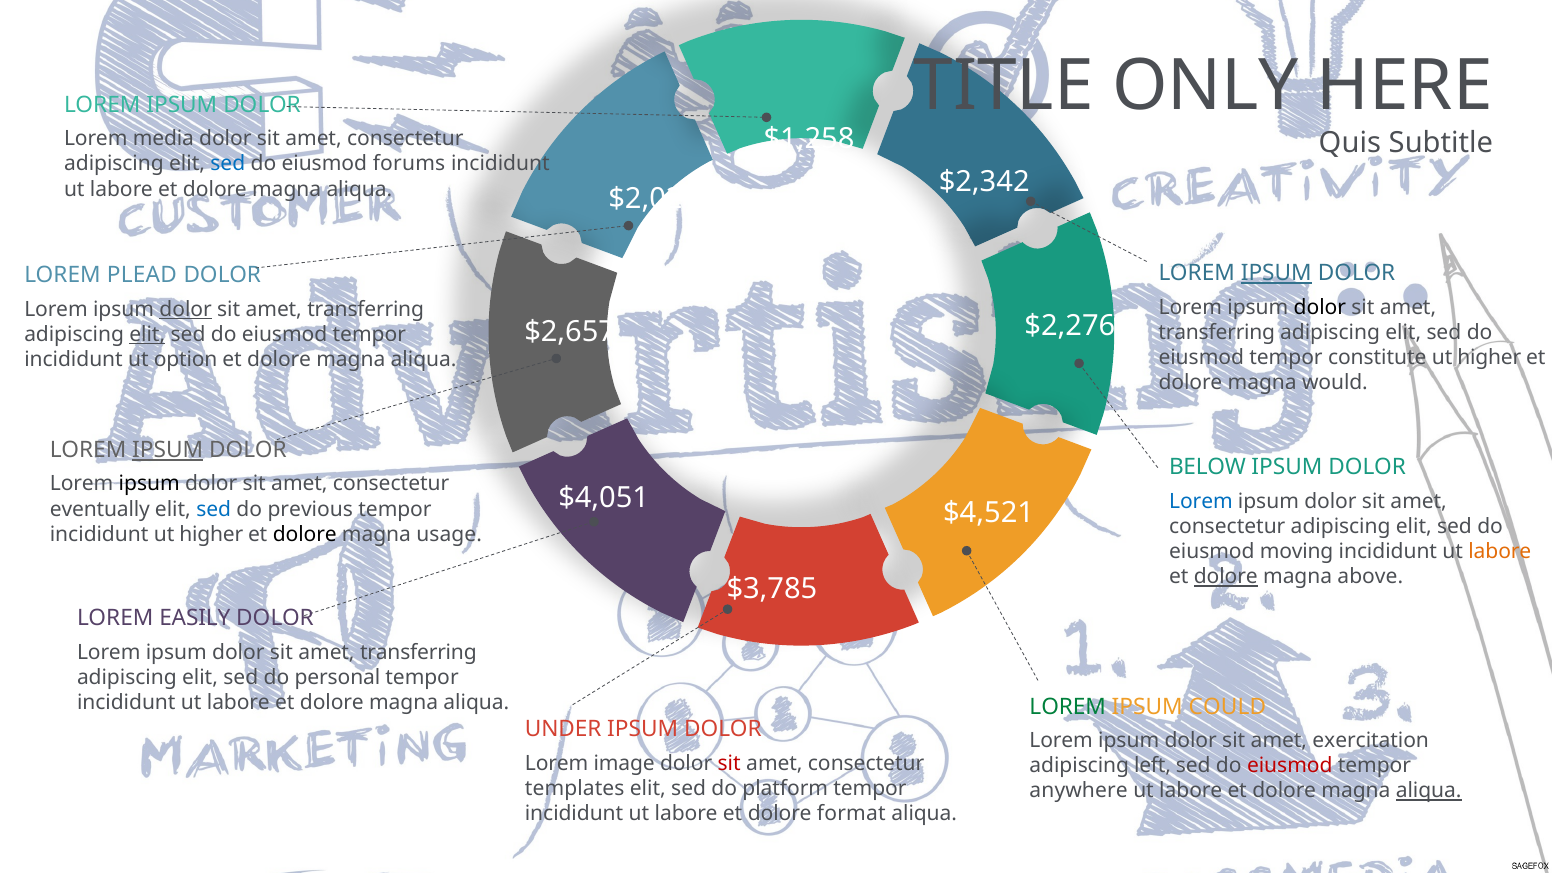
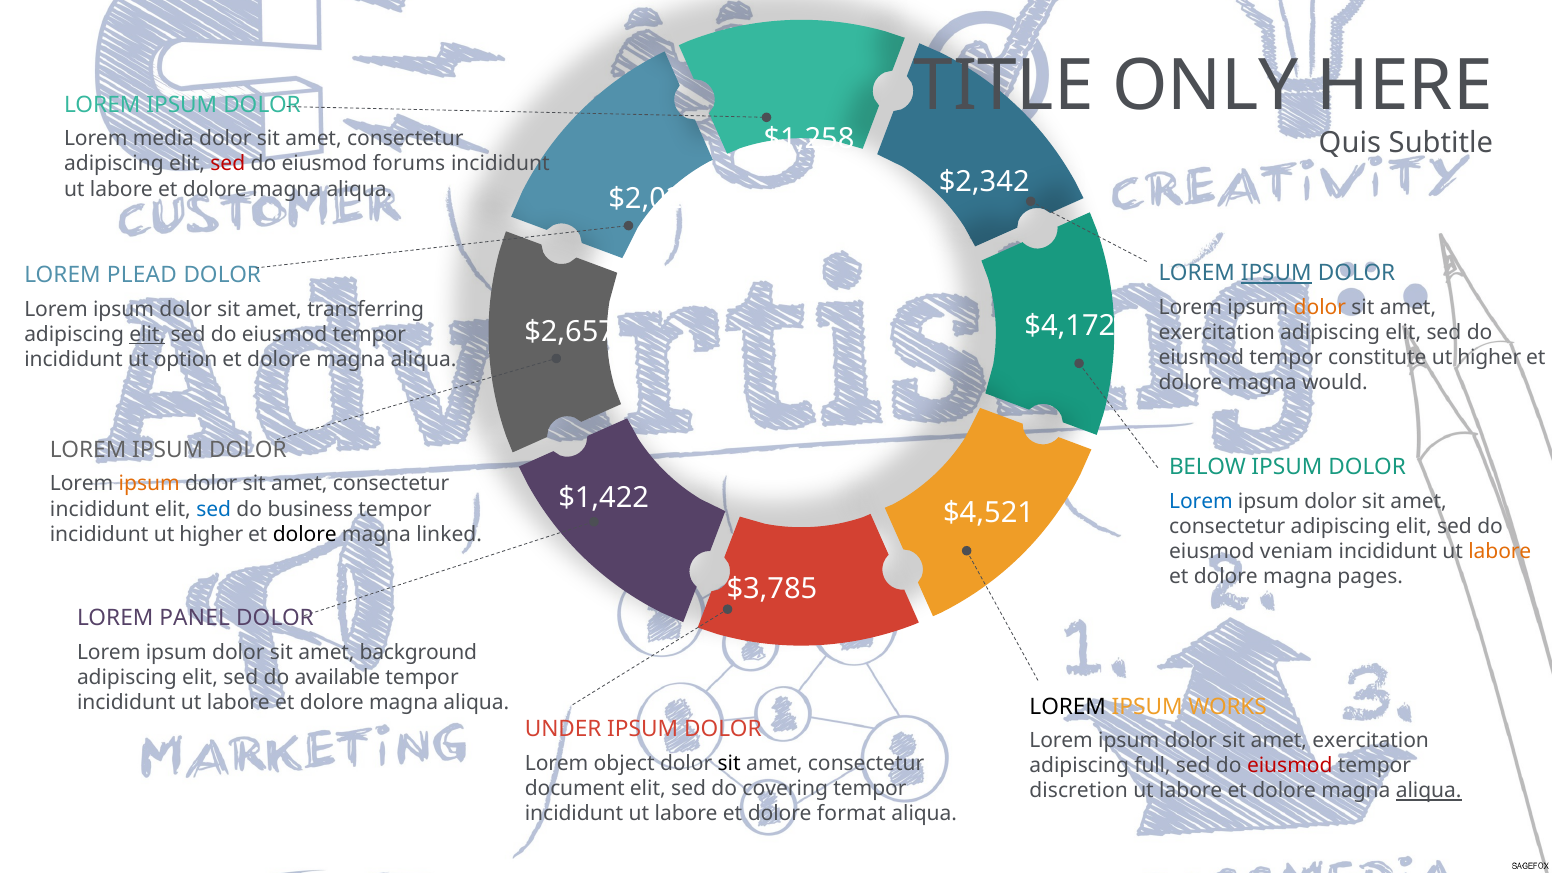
sed colour: blue -> red (228, 164)
dolor colour: black -> orange (1320, 307)
dolor underline: present -> none (186, 309)
$2,276: $2,276 -> $4,172 (1070, 326)
transferring: transferring -> exercitation (1217, 332)
IPSUM underline: present -> none (168, 450)
ipsum colour: black -> orange (149, 484)
$4,051: $4,051 -> $1,422 (604, 498)
eventually: eventually -> incididunt (100, 509)
previous: previous -> business (310, 509)
usage: usage -> linked (449, 534)
moving: moving -> veniam (1297, 552)
dolore underline: present -> none (1226, 577)
above: above -> pages (1370, 577)
EASILY: EASILY -> PANEL (195, 618)
transferring: transferring -> background (418, 652)
personal: personal -> available (337, 678)
LOREM colour: green -> black (1068, 707)
COULD: COULD -> WORKS (1228, 707)
image: image -> object (624, 763)
sit colour: red -> black (729, 763)
left: left -> full (1152, 766)
templates: templates -> document (575, 788)
platform: platform -> covering (785, 788)
anywhere: anywhere -> discretion (1079, 791)
